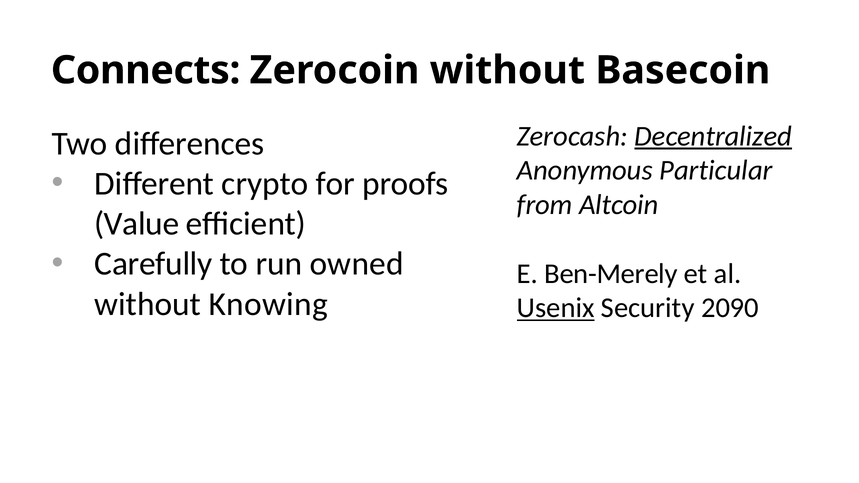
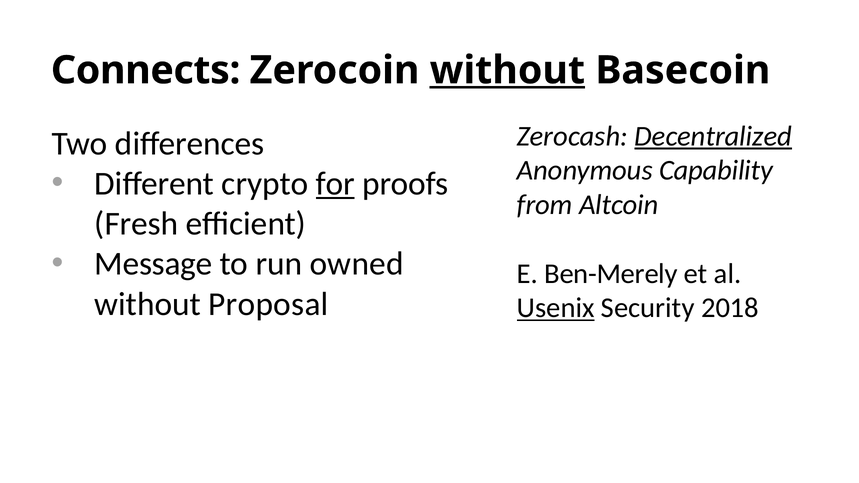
without underline: none -> present (507, 70)
Particular: Particular -> Capability (716, 171)
for underline: none -> present (335, 184)
Value: Value -> Fresh (136, 224)
Carefully: Carefully -> Message (153, 264)
Knowing: Knowing -> Proposal (268, 304)
2090: 2090 -> 2018 (730, 308)
